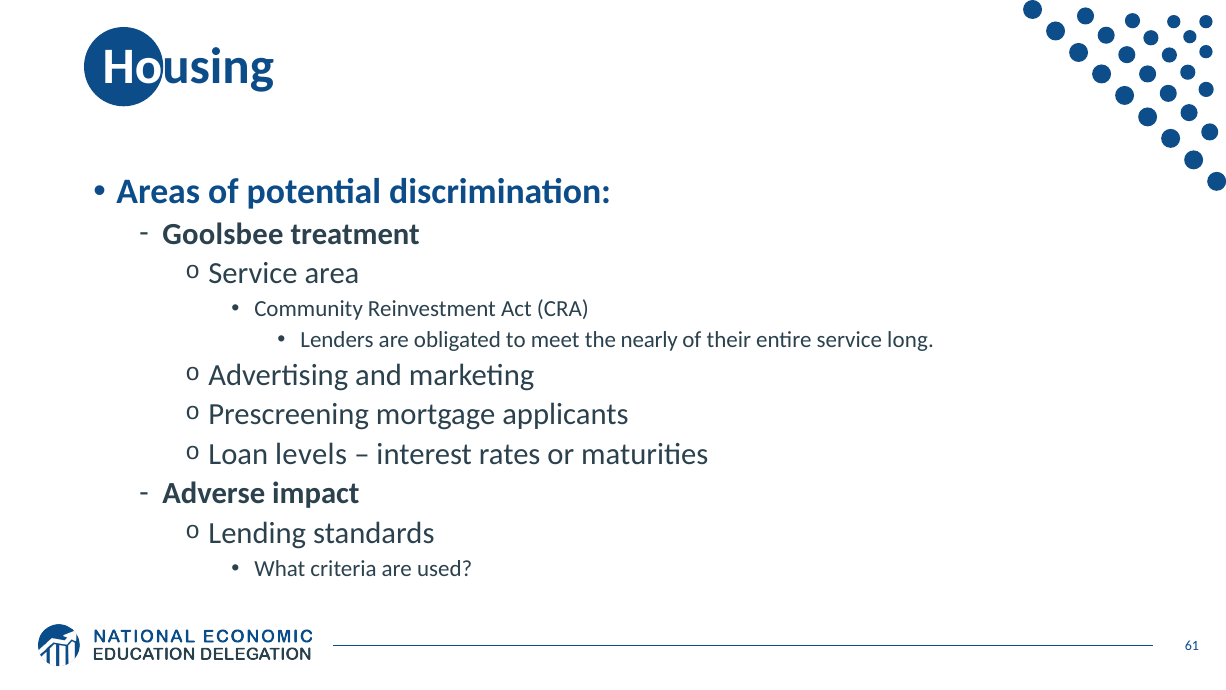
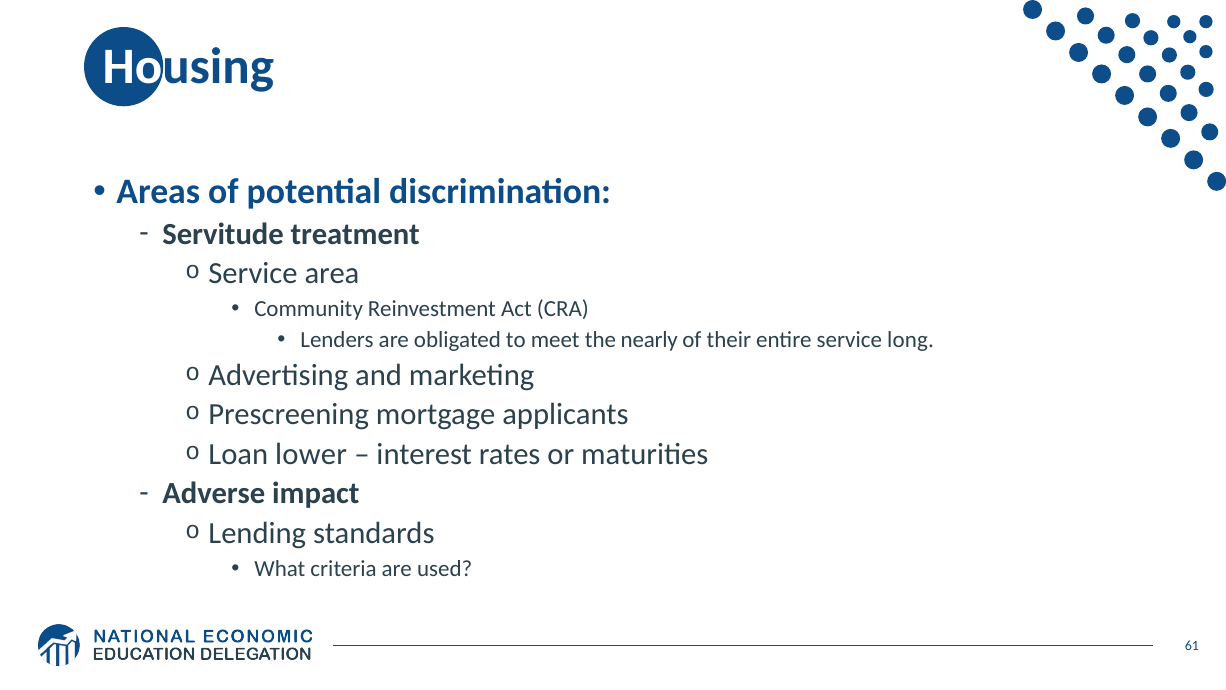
Goolsbee: Goolsbee -> Servitude (223, 234)
levels: levels -> lower (311, 454)
